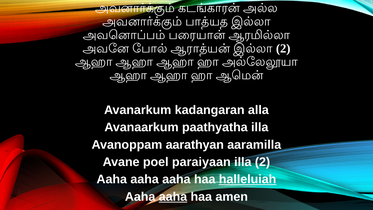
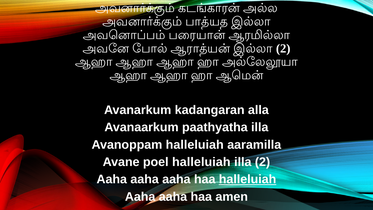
Avanoppam aarathyan: aarathyan -> halleluiah (195, 145)
poel paraiyaan: paraiyaan -> halleluiah (201, 162)
aaha underline: present -> none (173, 196)
